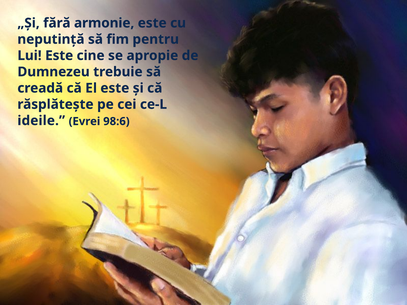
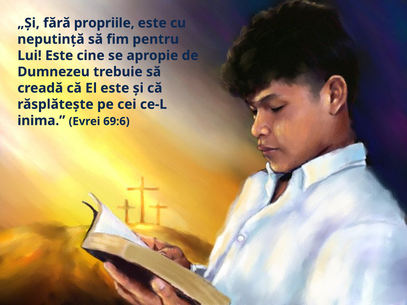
armonie: armonie -> propriile (104, 23)
ideile: ideile -> inima (41, 121)
98:6: 98:6 -> 69:6 (116, 121)
